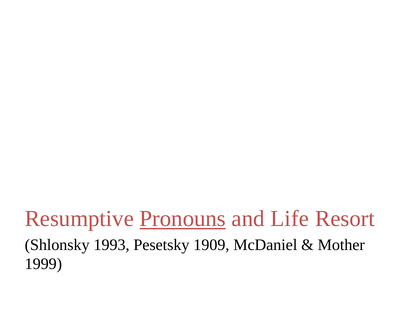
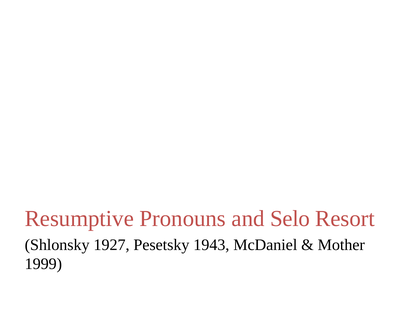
Pronouns underline: present -> none (183, 219)
Life: Life -> Selo (290, 219)
1993: 1993 -> 1927 (112, 245)
1909: 1909 -> 1943 (211, 245)
